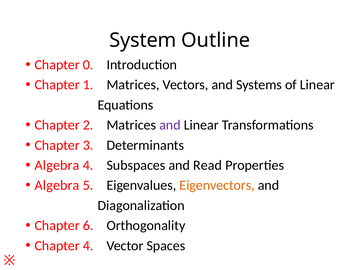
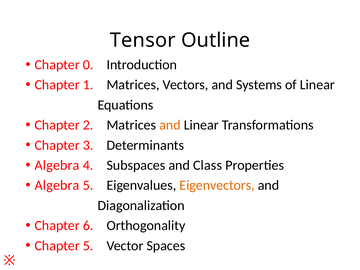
System: System -> Tensor (143, 40)
and colour: purple -> orange (170, 125)
Read: Read -> Class (208, 165)
Chapter 4: 4 -> 5 (88, 246)
